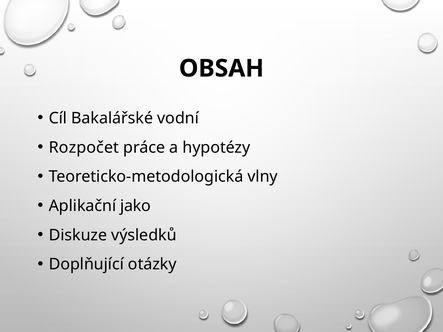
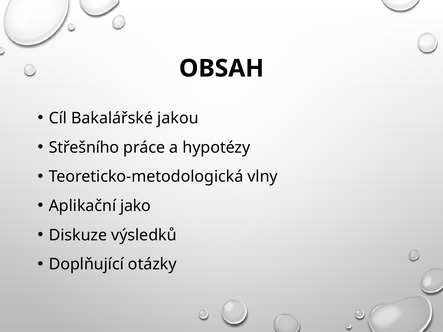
vodní: vodní -> jakou (178, 118)
Rozpočet: Rozpočet -> Střešního (84, 148)
